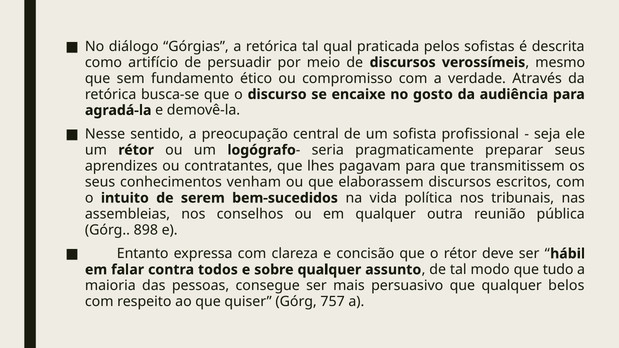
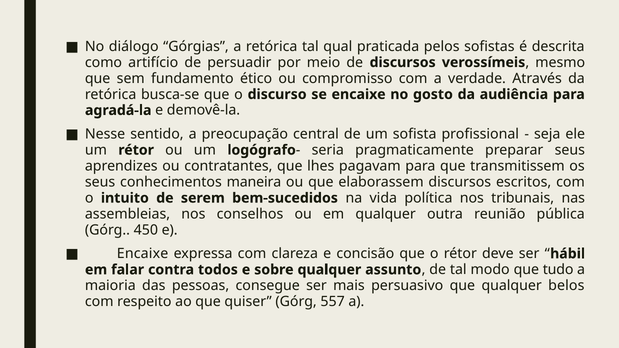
venham: venham -> maneira (254, 182)
898: 898 -> 450 (146, 230)
Entanto: Entanto -> Encaixe (143, 254)
757: 757 -> 557 (333, 302)
